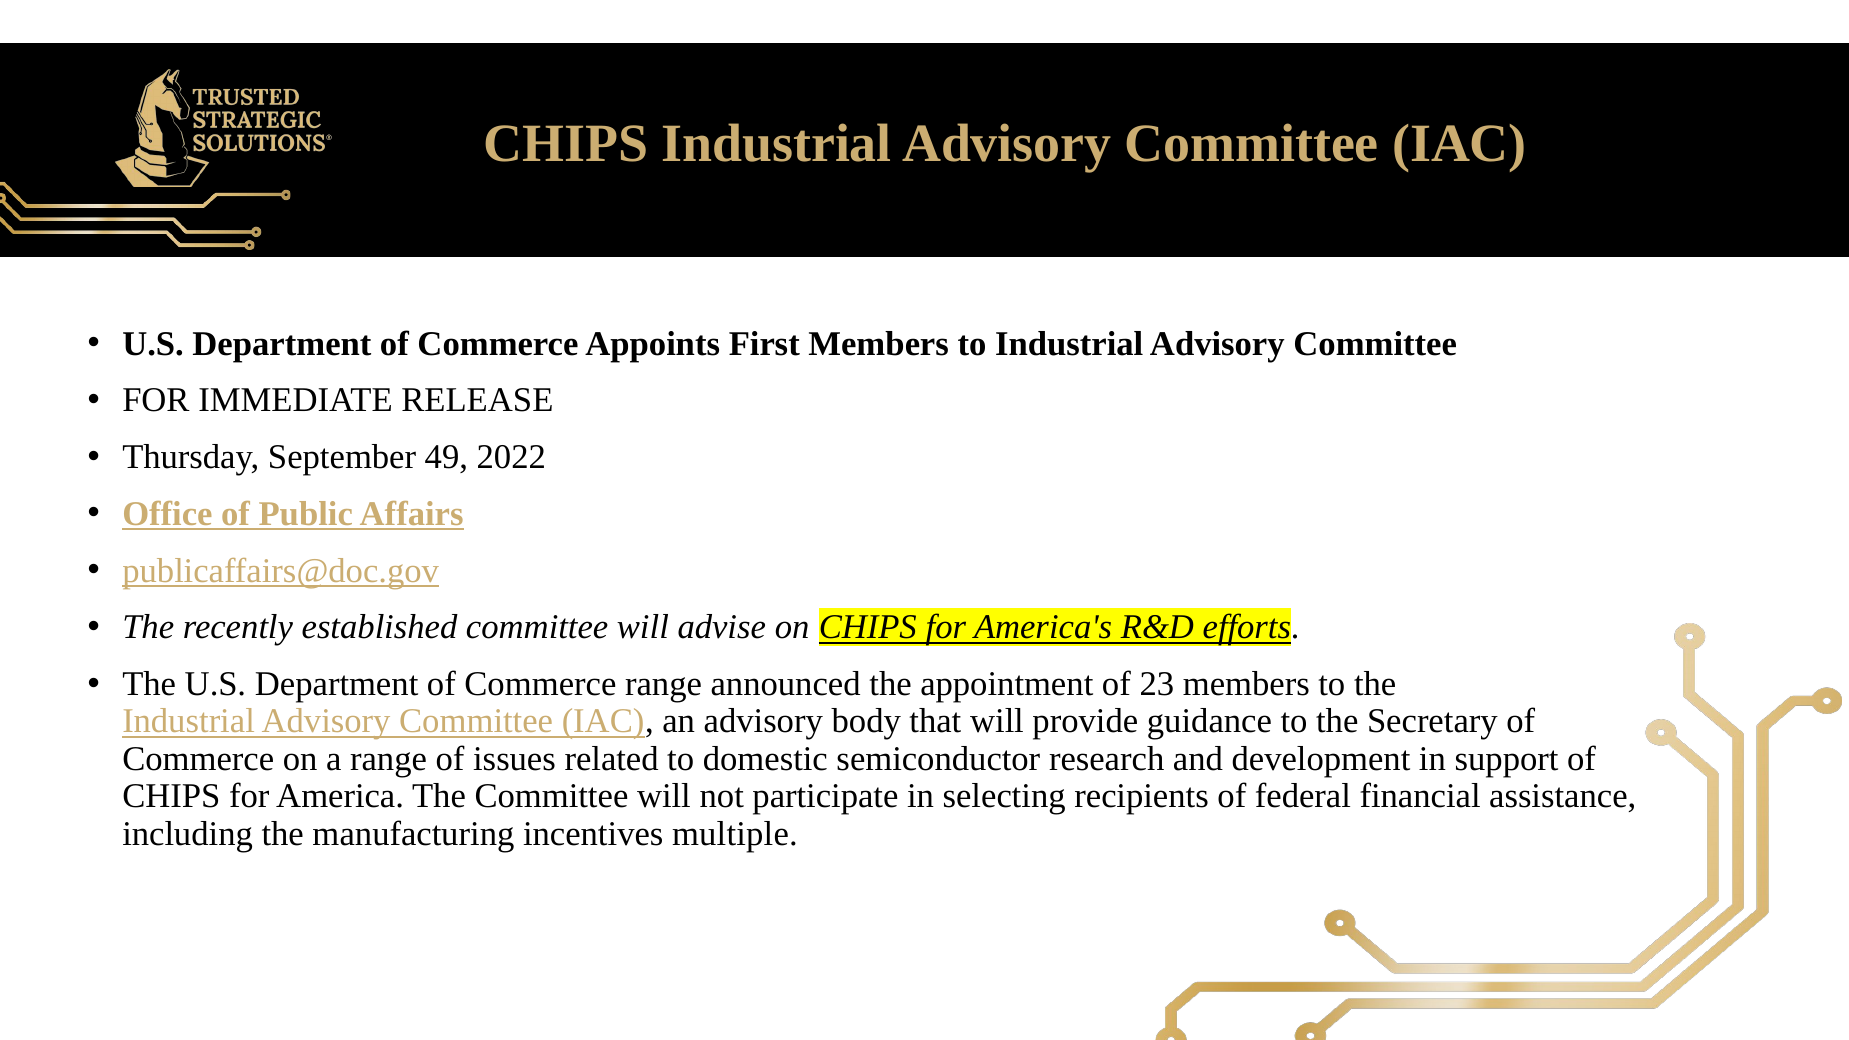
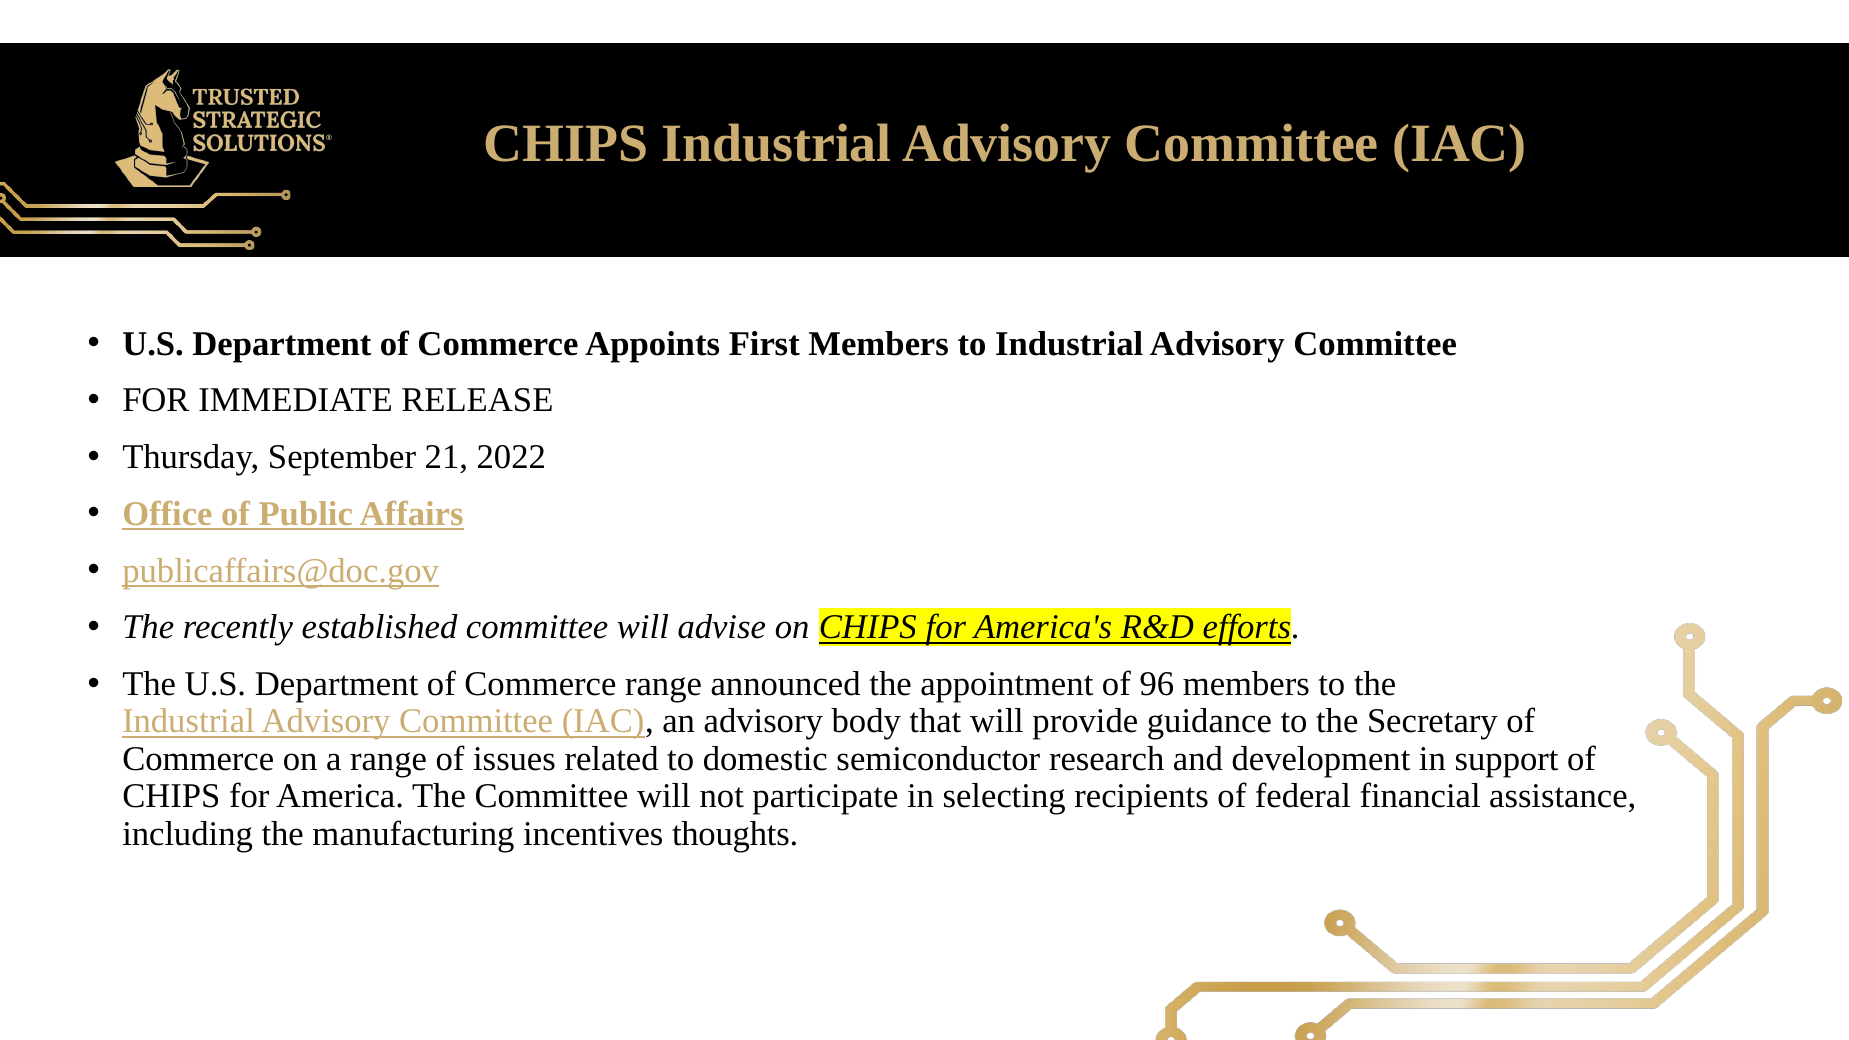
49: 49 -> 21 (446, 457)
23: 23 -> 96 (1157, 684)
multiple: multiple -> thoughts (735, 834)
